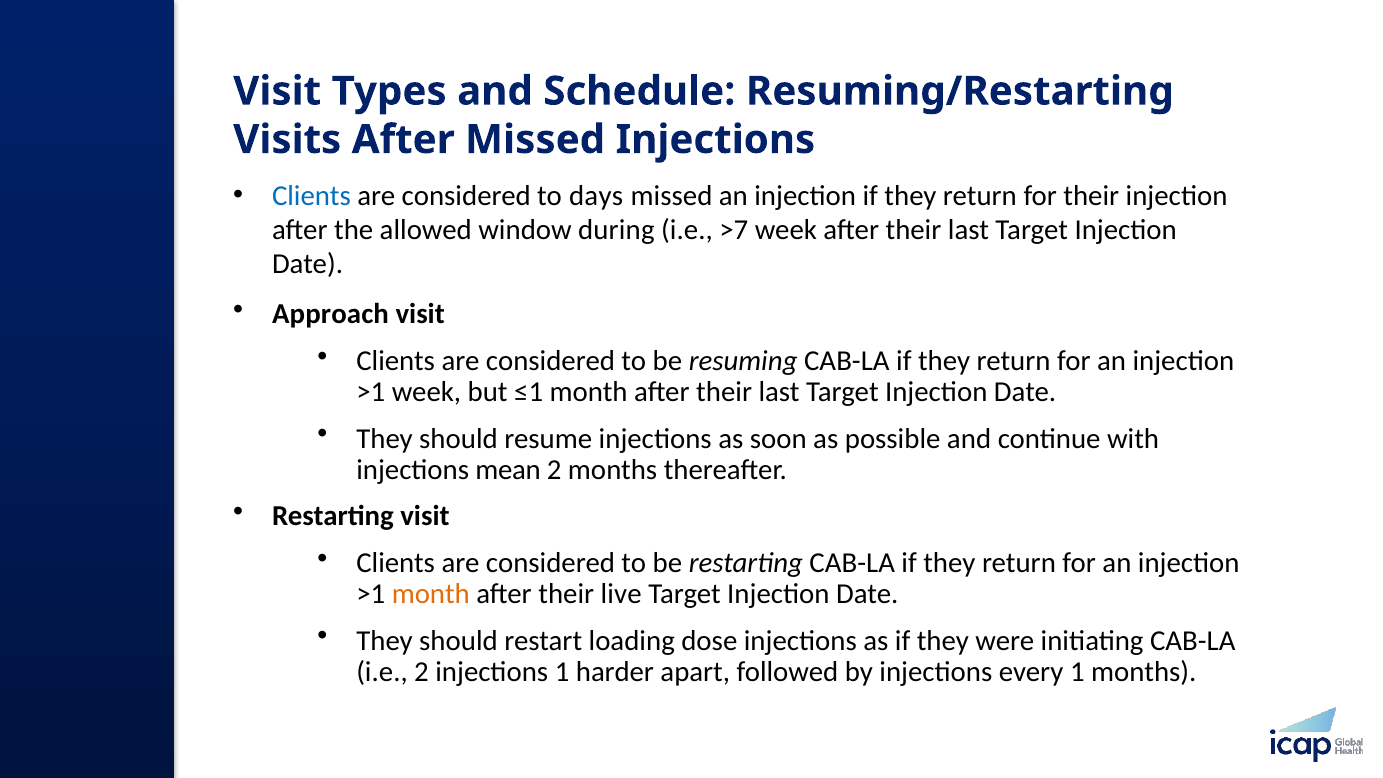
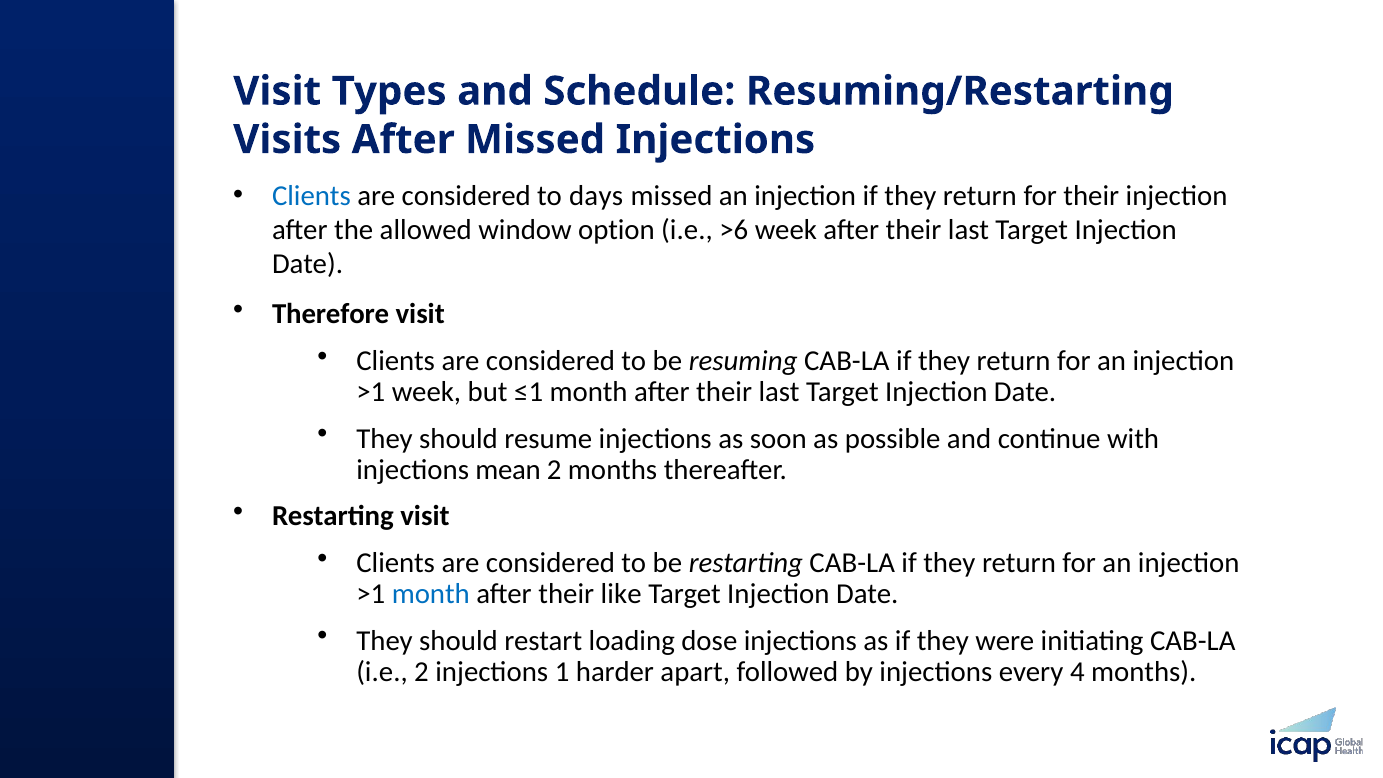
during: during -> option (616, 230)
>7: >7 -> >6 (734, 230)
Approach: Approach -> Therefore (331, 314)
month colour: orange -> blue (431, 594)
live: live -> like (621, 594)
every 1: 1 -> 4 (1077, 672)
